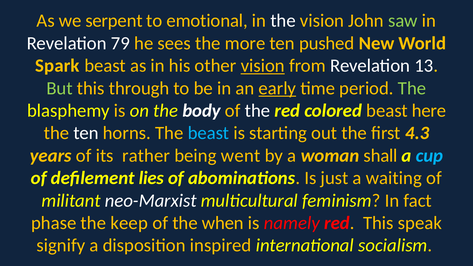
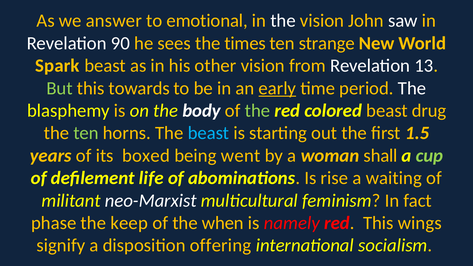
serpent: serpent -> answer (114, 21)
saw colour: light green -> white (403, 21)
79: 79 -> 90 (120, 43)
more: more -> times (245, 43)
pushed: pushed -> strange (327, 43)
vision underline: present -> none (263, 66)
through: through -> towards (139, 88)
The colour: light green -> white (412, 88)
the colour: white -> light green (258, 111)
here: here -> drug (429, 111)
ten colour: white -> light green (86, 133)
4.3: 4.3 -> 1.5 (417, 133)
rather: rather -> boxed (146, 156)
cup colour: light blue -> light green (429, 156)
lies: lies -> life (151, 178)
just: just -> rise (334, 178)
speak: speak -> wings (420, 223)
inspired: inspired -> offering (221, 245)
